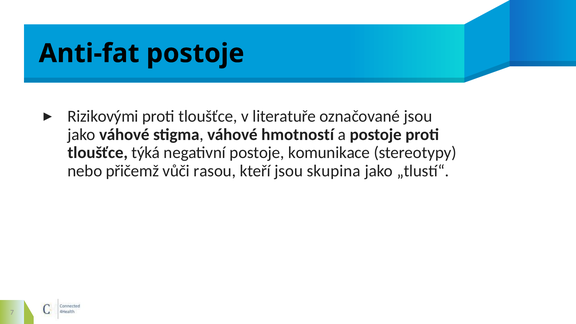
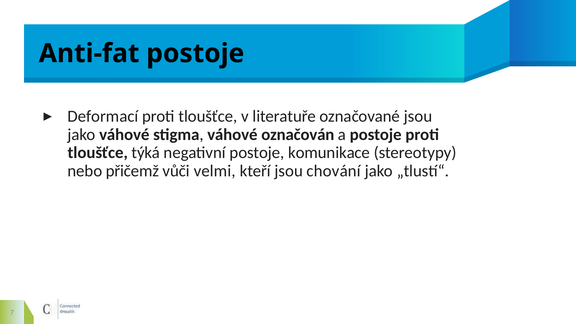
Rizikovými: Rizikovými -> Deformací (103, 116)
hmotností: hmotností -> označován (298, 135)
rasou: rasou -> velmi (215, 171)
skupina: skupina -> chování (334, 171)
